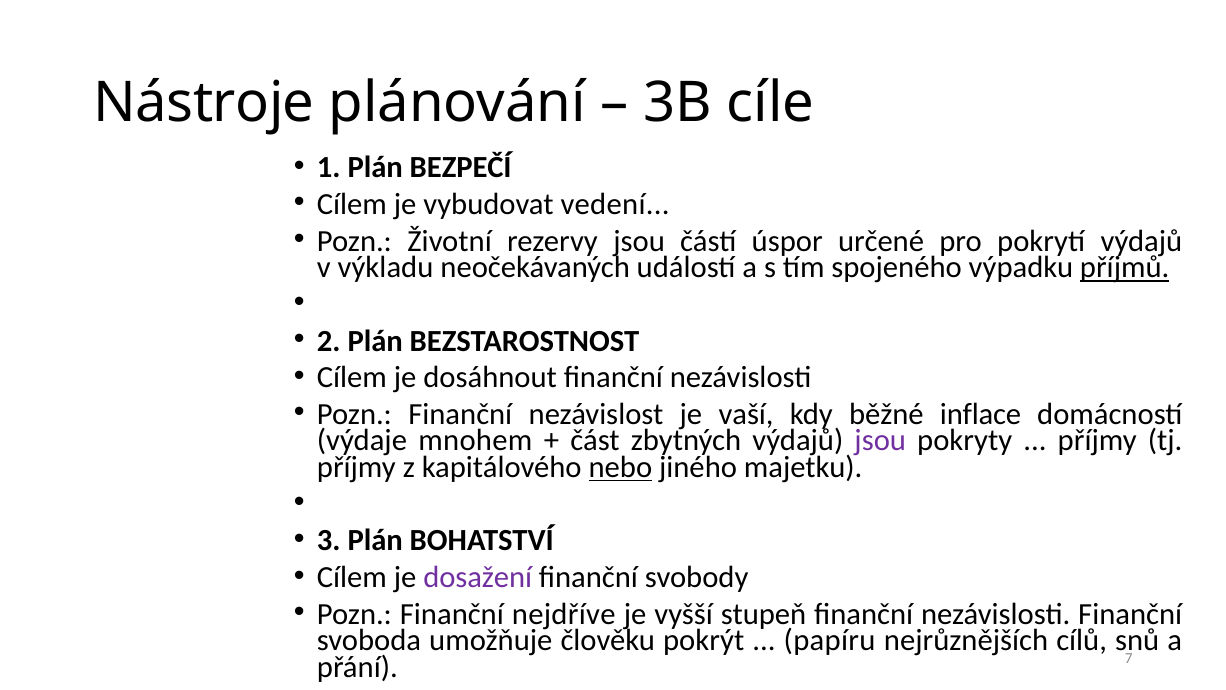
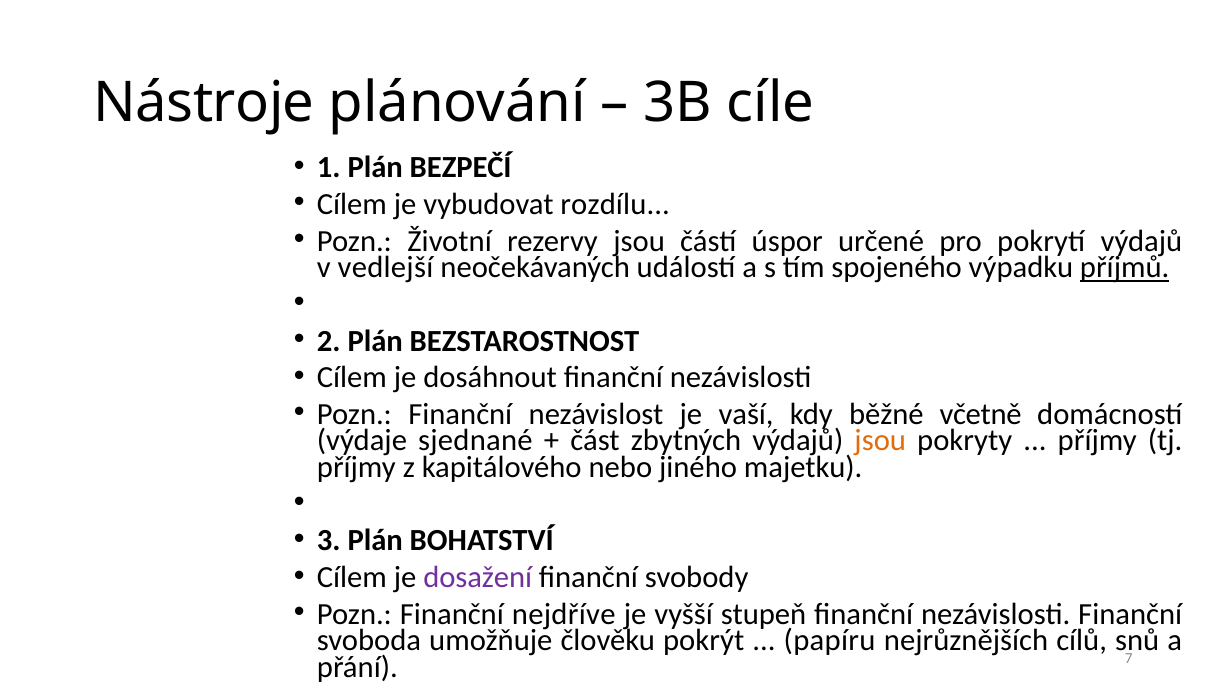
vedení: vedení -> rozdílu (615, 204)
výkladu: výkladu -> vedlejší (385, 267)
inflace: inflace -> včetně (981, 414)
mnohem: mnohem -> sjednané (475, 441)
jsou colour: purple -> orange (880, 441)
nebo underline: present -> none (620, 467)
